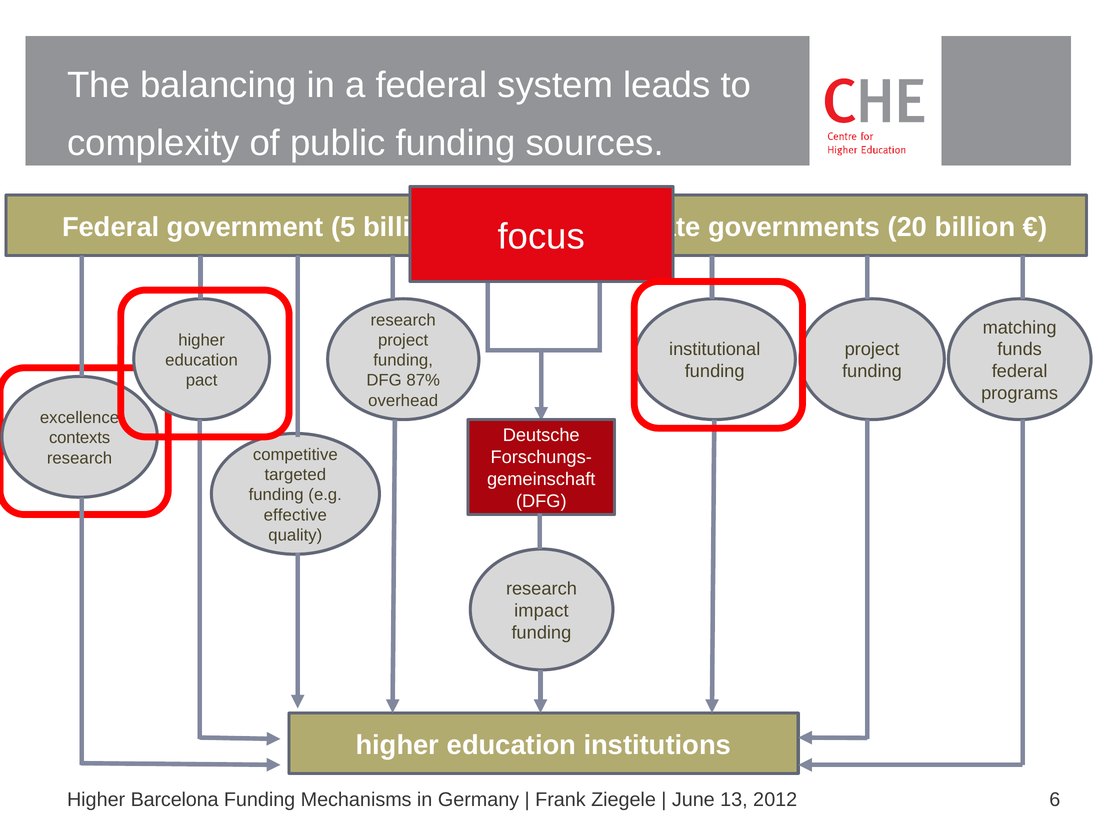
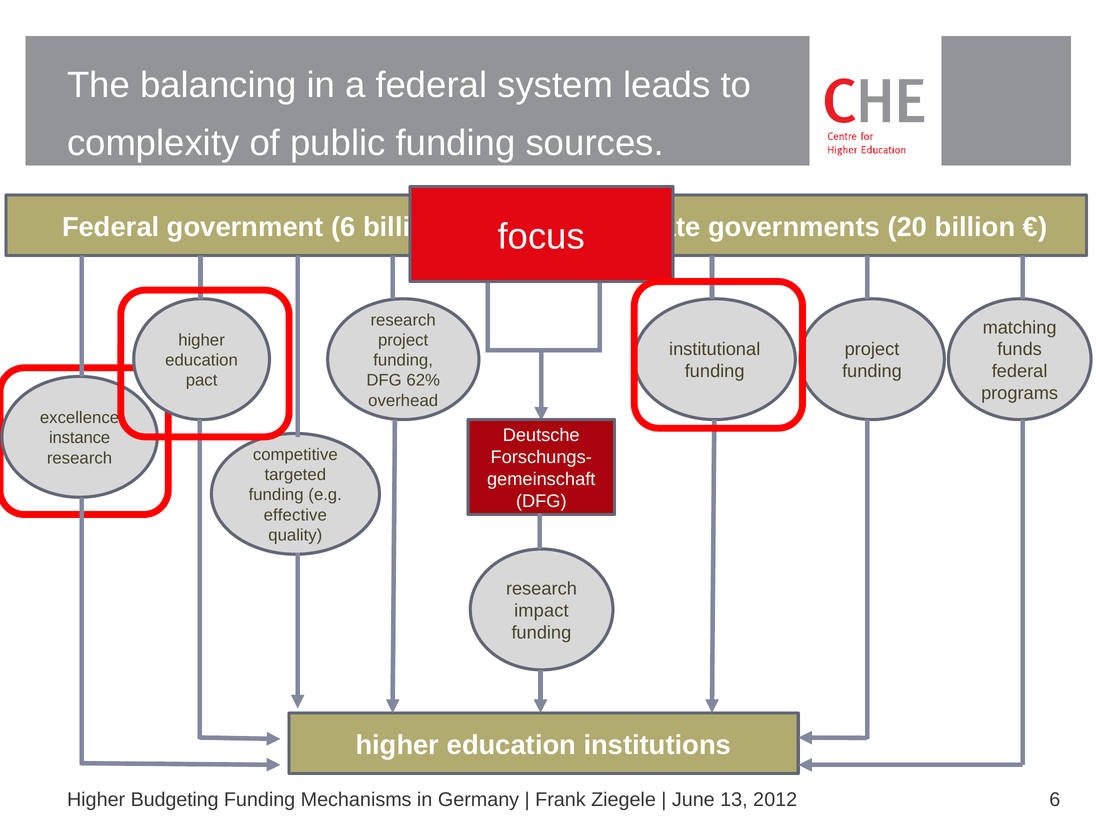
government 5: 5 -> 6 (343, 227)
87%: 87% -> 62% (423, 380)
contexts: contexts -> instance (80, 438)
Barcelona: Barcelona -> Budgeting (175, 800)
